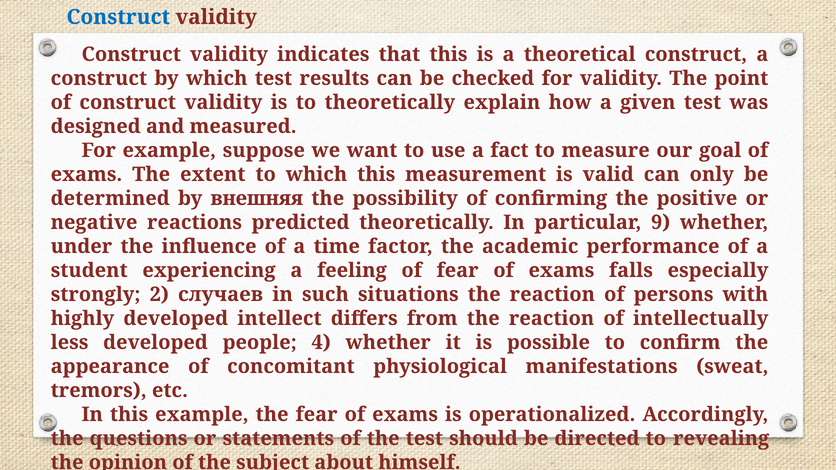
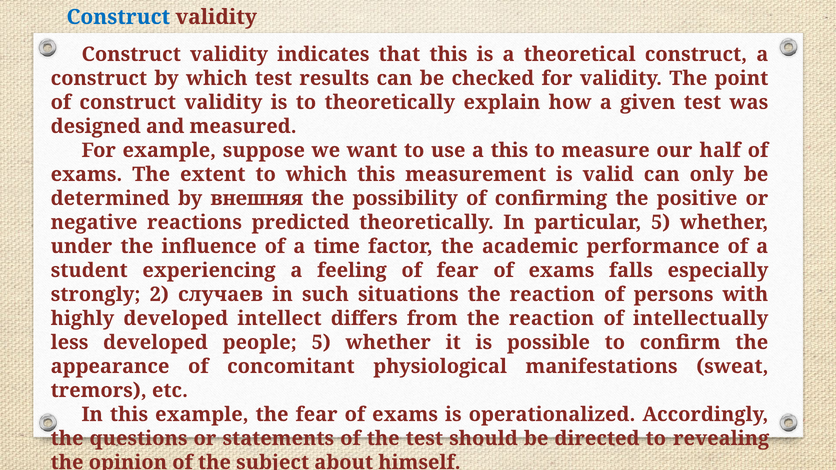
a fact: fact -> this (509, 150)
goal: goal -> half (720, 150)
particular 9: 9 -> 5 (661, 222)
people 4: 4 -> 5 (321, 343)
